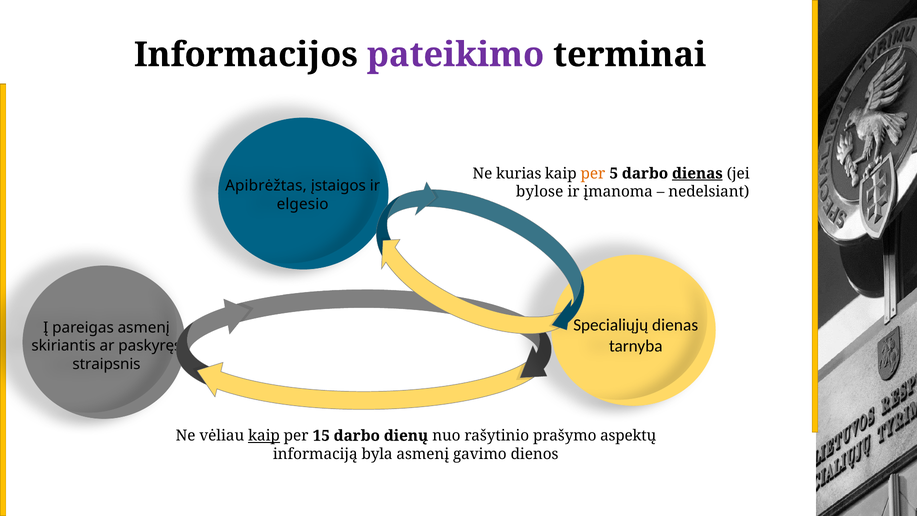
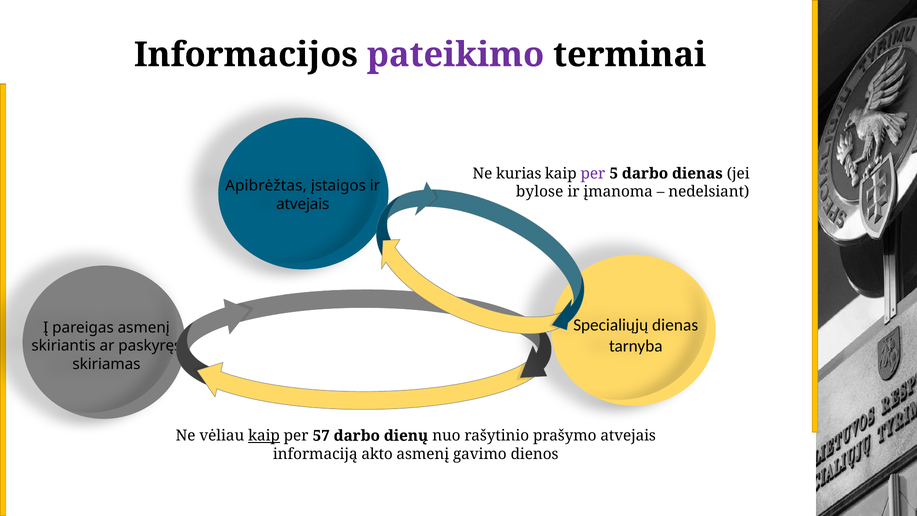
per colour: orange -> purple (593, 173)
dienas underline: present -> none (697, 173)
elgesio: elgesio -> atvejais (303, 204)
straipsnis: straipsnis -> skiriamas (106, 364)
15: 15 -> 57 (321, 436)
prašymo aspektų: aspektų -> atvejais (628, 436)
byla: byla -> akto (377, 454)
